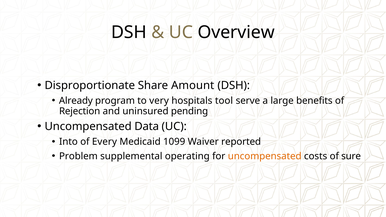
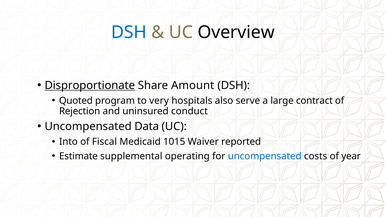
DSH colour: black -> blue (129, 32)
Disproportionate underline: none -> present (90, 85)
Already: Already -> Quoted (76, 101)
tool: tool -> also (224, 101)
benefits: benefits -> contract (314, 101)
pending: pending -> conduct (189, 111)
Every: Every -> Fiscal (104, 142)
1099: 1099 -> 1015 (174, 142)
Problem: Problem -> Estimate (78, 156)
uncompensated colour: orange -> blue (265, 156)
sure: sure -> year (351, 156)
